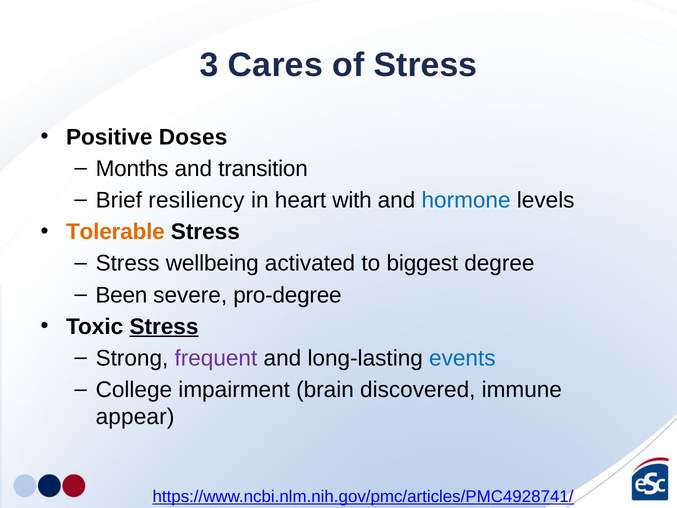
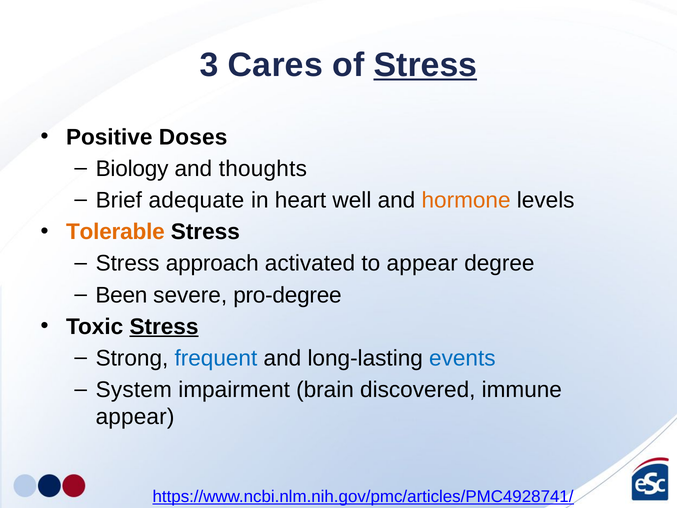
Stress underline: none -> present (425, 65)
Months: Months -> Biology (132, 169)
transition: transition -> thoughts (263, 169)
resiliency: resiliency -> adequate (196, 200)
with: with -> well (352, 200)
hormone colour: blue -> orange (466, 200)
wellbeing: wellbeing -> approach (212, 263)
to biggest: biggest -> appear (422, 263)
frequent colour: purple -> blue (216, 358)
College: College -> System (134, 390)
